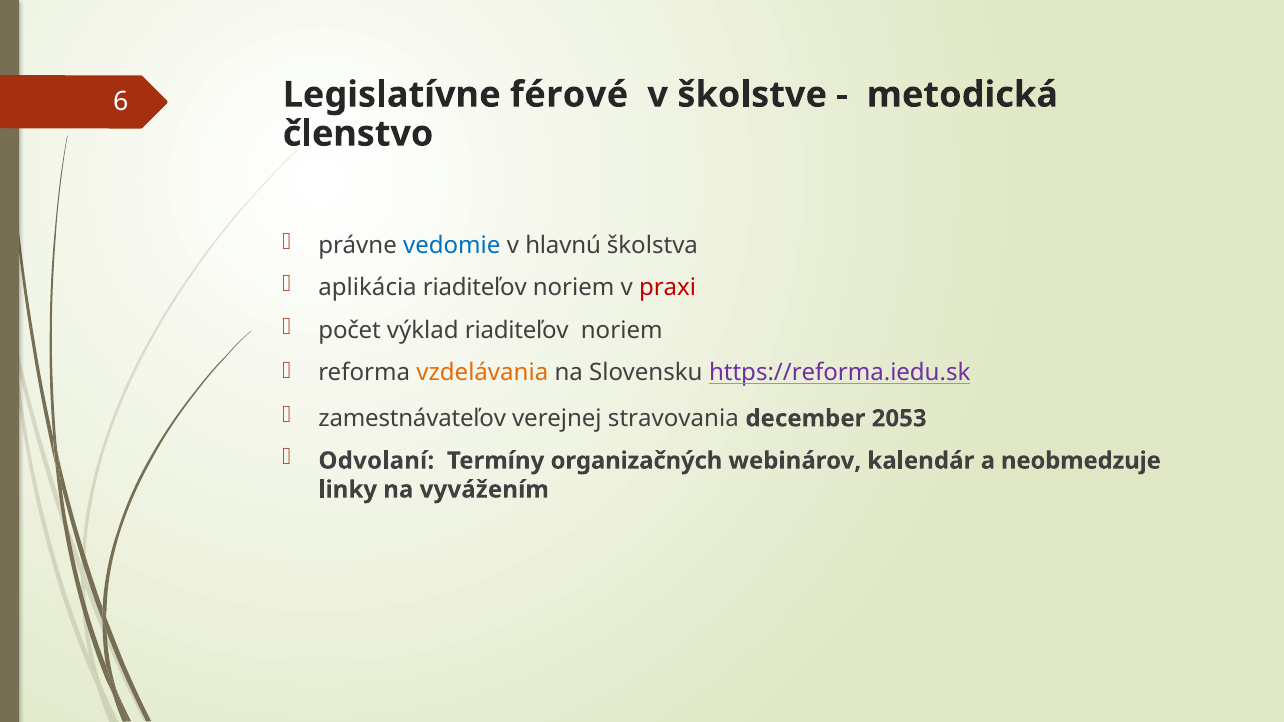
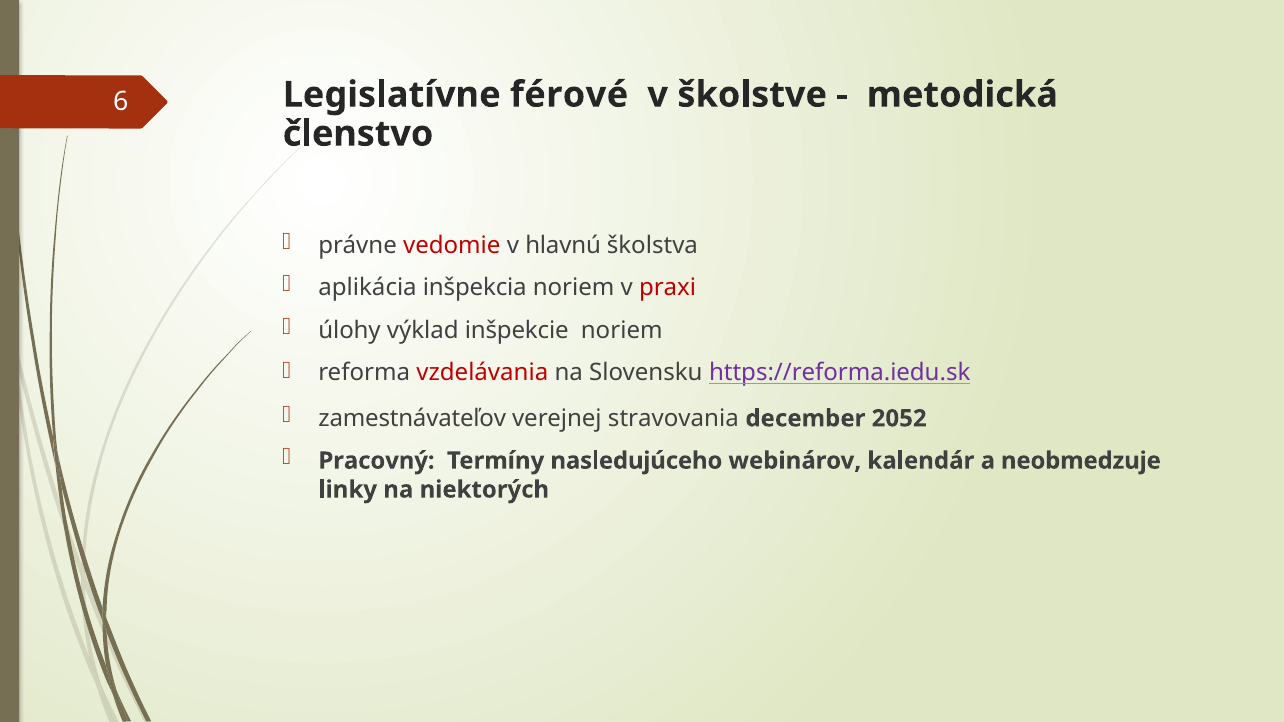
vedomie colour: blue -> red (452, 246)
aplikácia riaditeľov: riaditeľov -> inšpekcia (475, 288)
počet: počet -> úlohy (350, 330)
výklad riaditeľov: riaditeľov -> inšpekcie (517, 330)
vzdelávania colour: orange -> red (482, 372)
2053: 2053 -> 2052 (899, 419)
Odvolaní: Odvolaní -> Pracovný (377, 461)
organizačných: organizačných -> nasledujúceho (636, 461)
vyvážením: vyvážením -> niektorých (484, 490)
